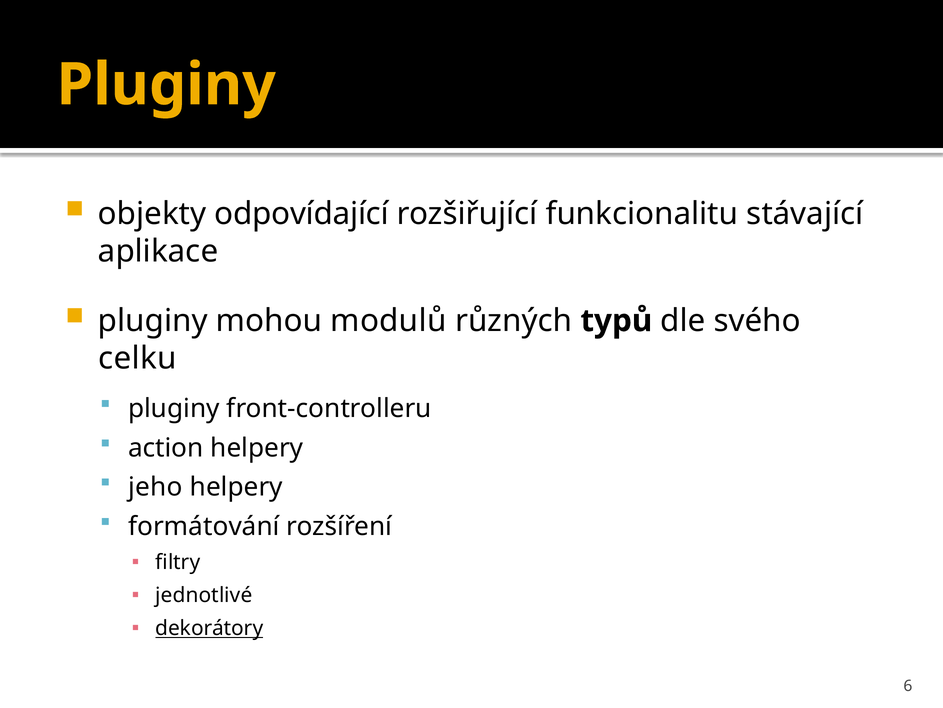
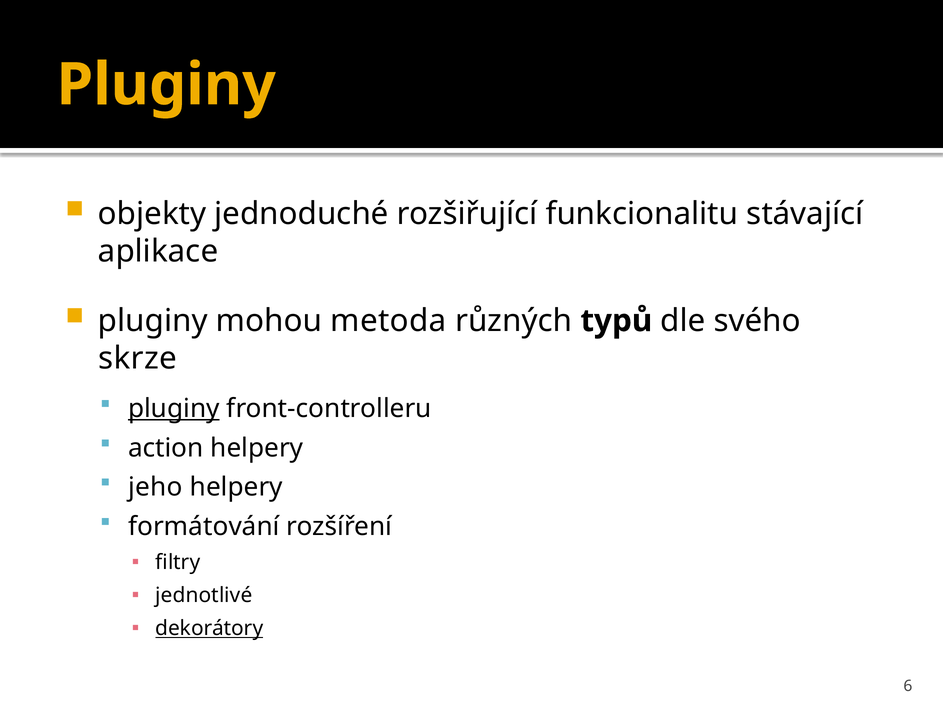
odpovídající: odpovídající -> jednoduché (302, 214)
modulů: modulů -> metoda (388, 320)
celku: celku -> skrze (138, 358)
pluginy underline: none -> present (174, 408)
